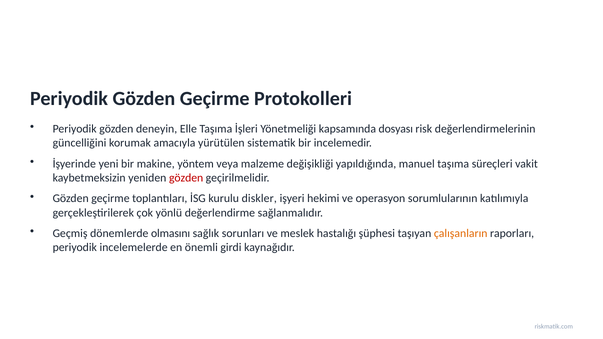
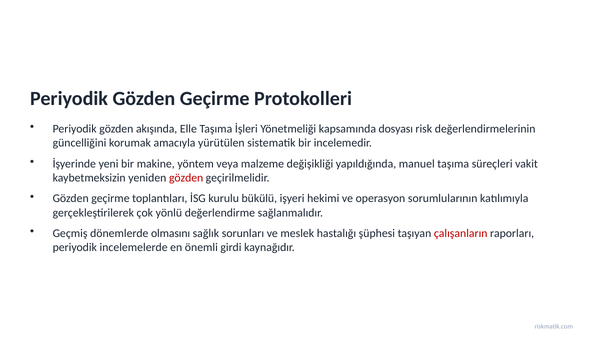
deneyin: deneyin -> akışında (157, 129)
diskler: diskler -> bükülü (259, 199)
çalışanların colour: orange -> red (461, 234)
